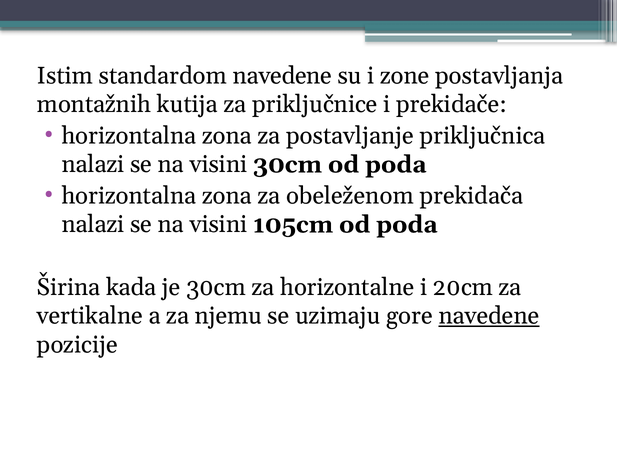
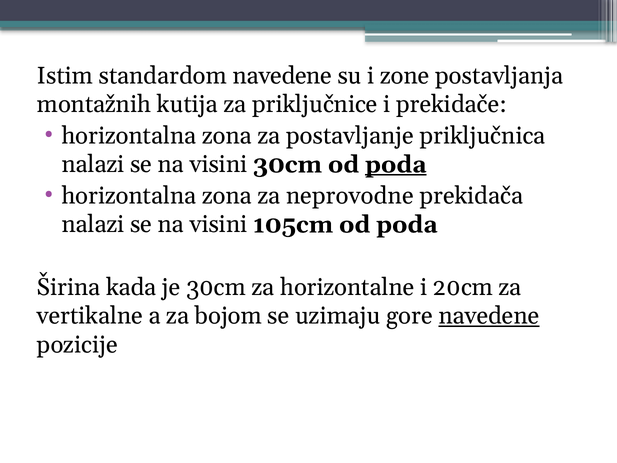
poda underline: none -> present (396, 164)
obeleženom: obeleženom -> neprovodne (350, 196)
njemu: njemu -> bojom (228, 316)
